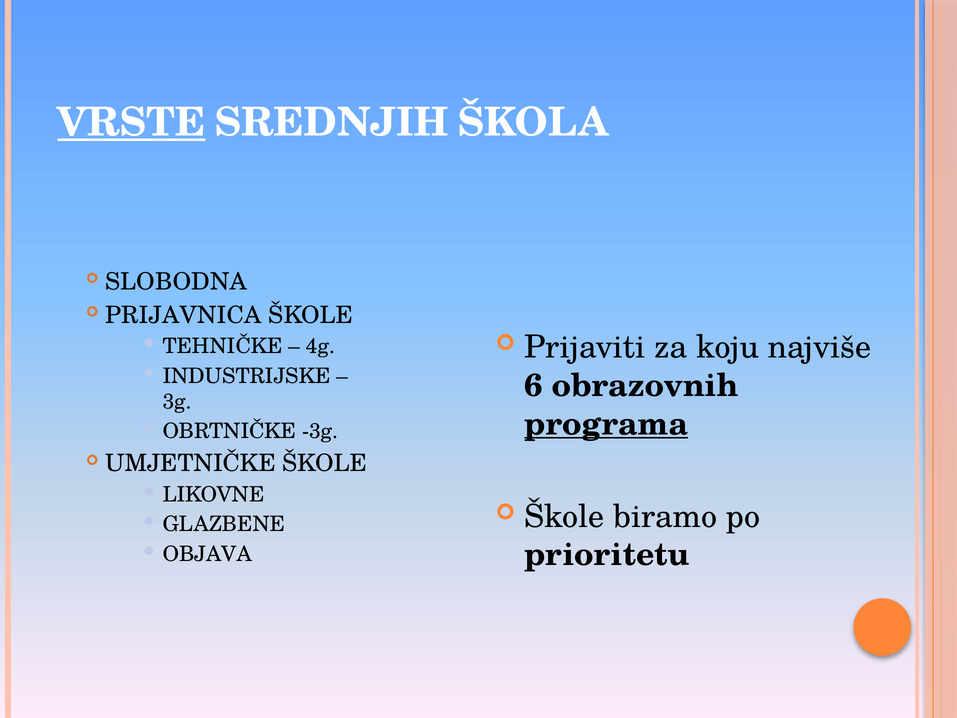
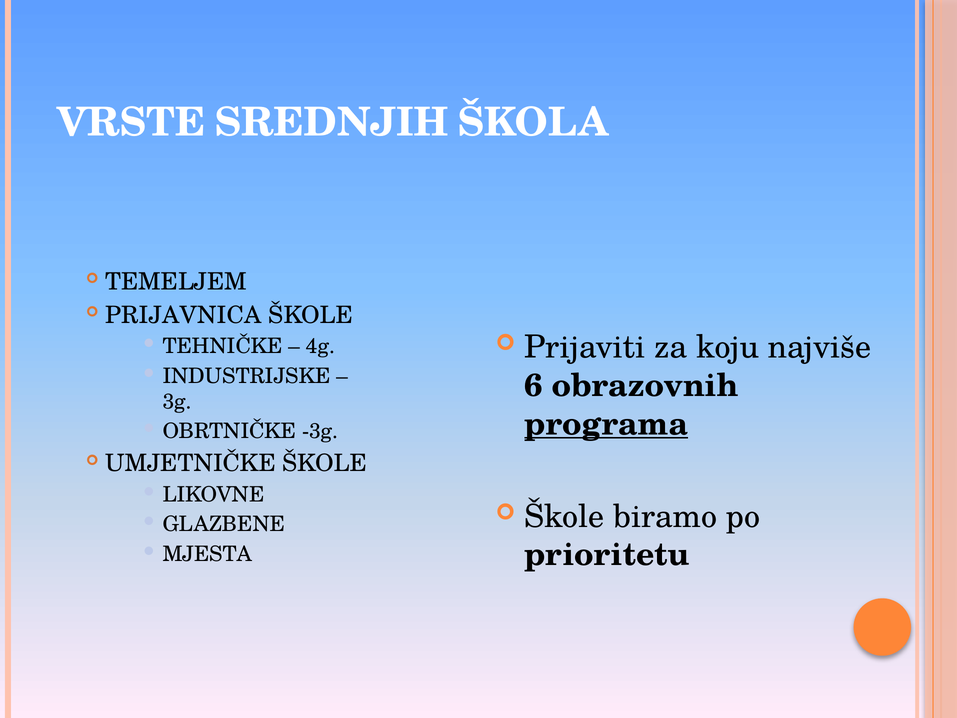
VRSTE underline: present -> none (131, 122)
SLOBODNA: SLOBODNA -> TEMELJEM (176, 282)
OBJAVA: OBJAVA -> MJESTA (207, 554)
